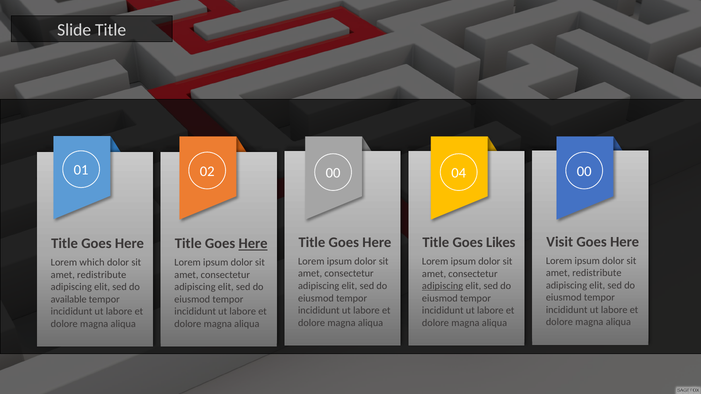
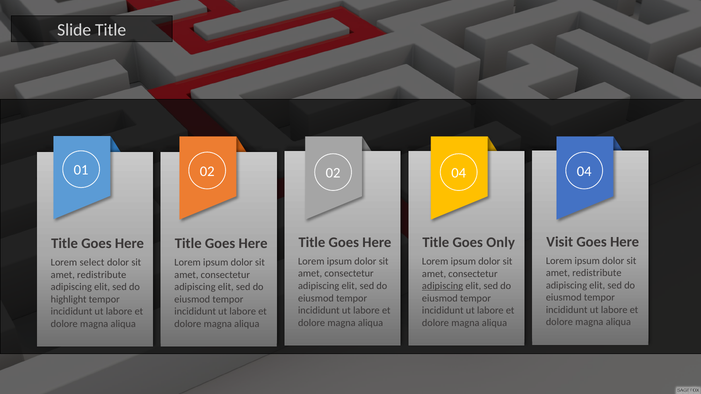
02 00: 00 -> 02 (333, 173)
04 00: 00 -> 04 (584, 172)
Likes: Likes -> Only (501, 243)
Here underline: present -> none (253, 244)
which: which -> select (92, 263)
available: available -> highlight (69, 299)
